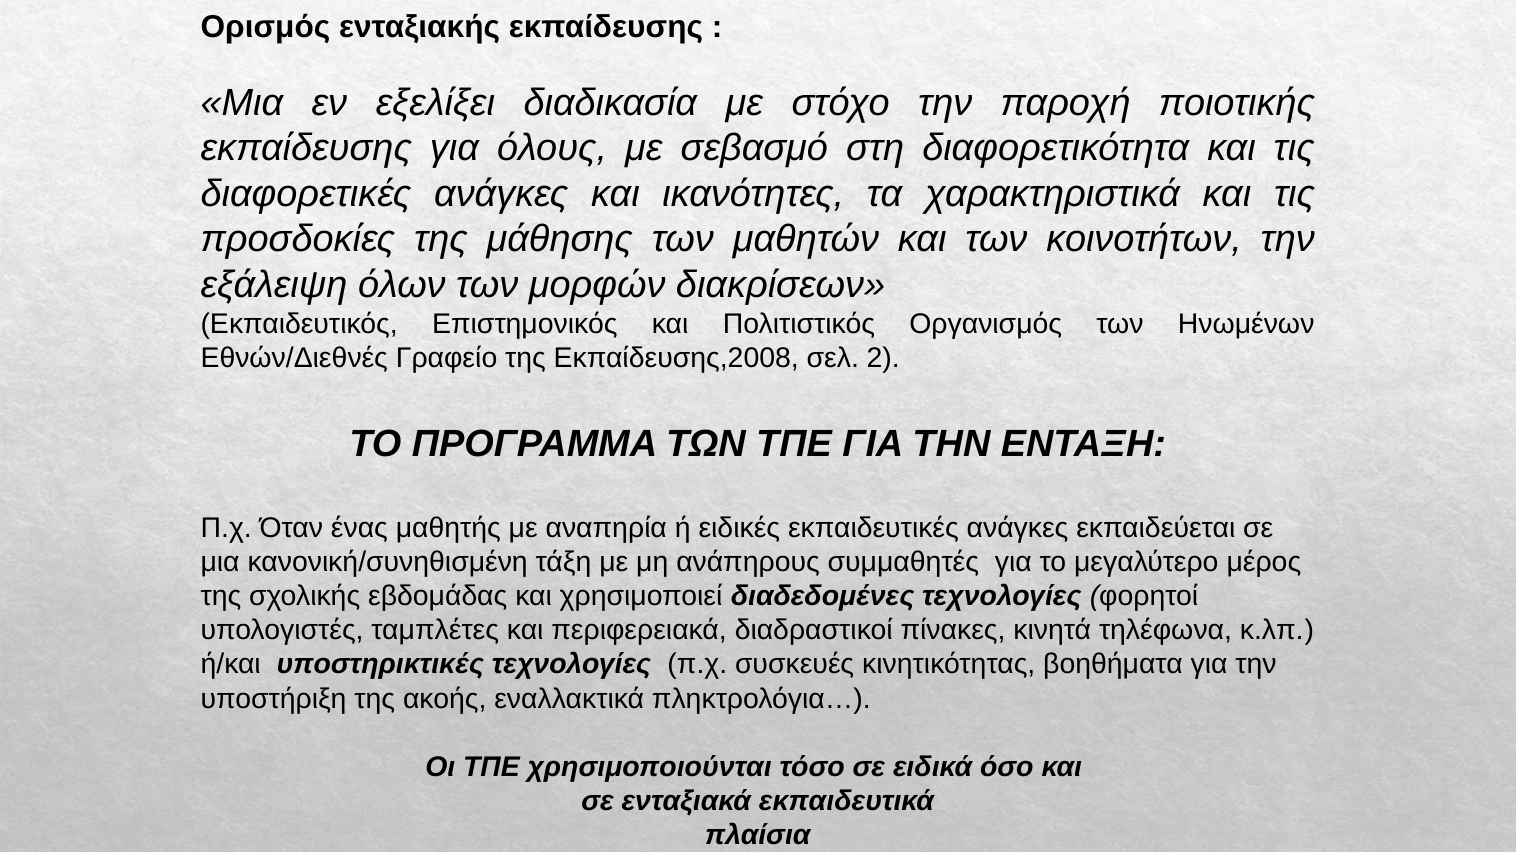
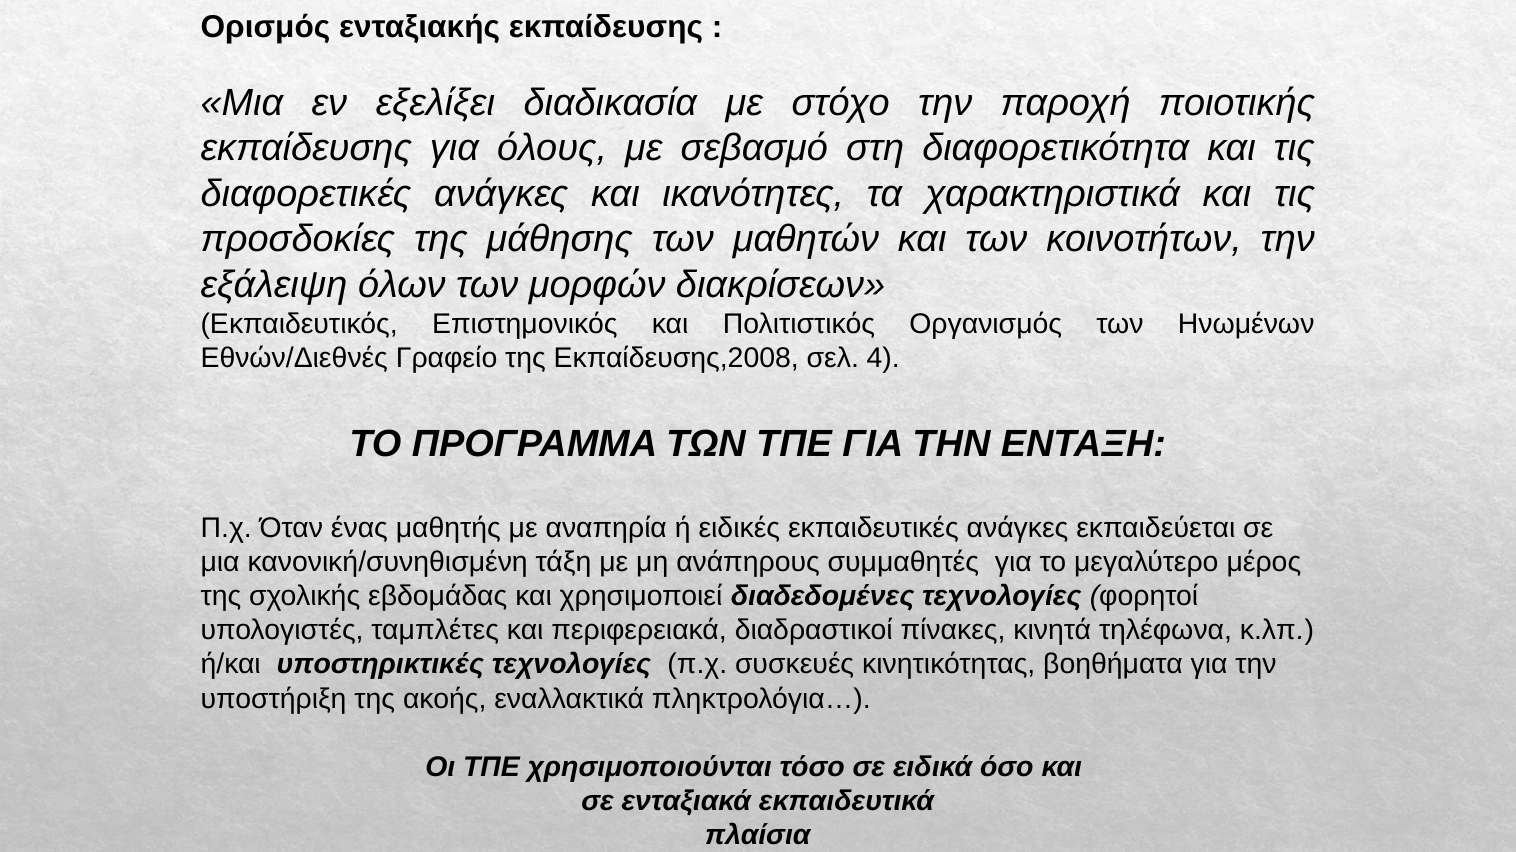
2: 2 -> 4 (883, 358)
